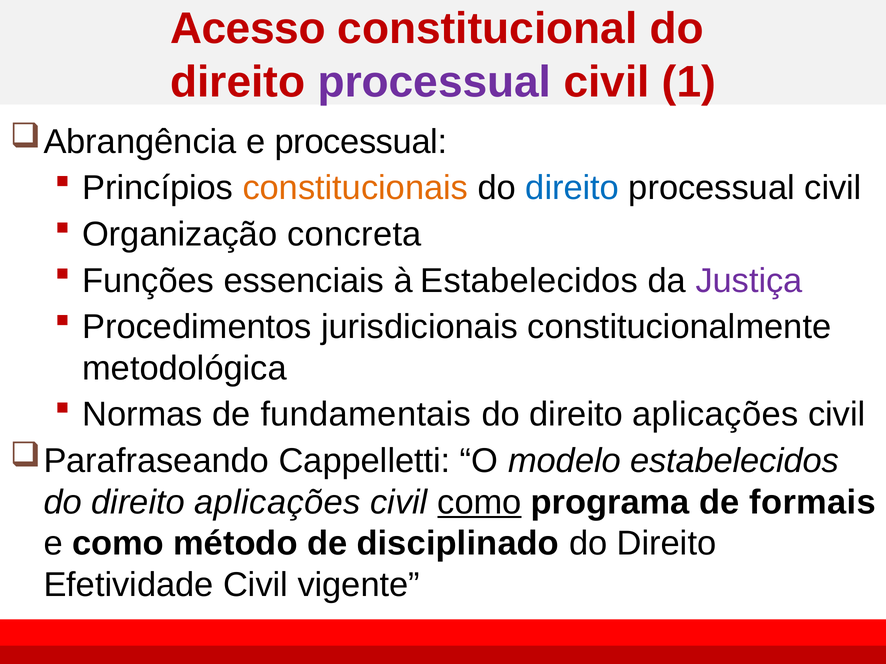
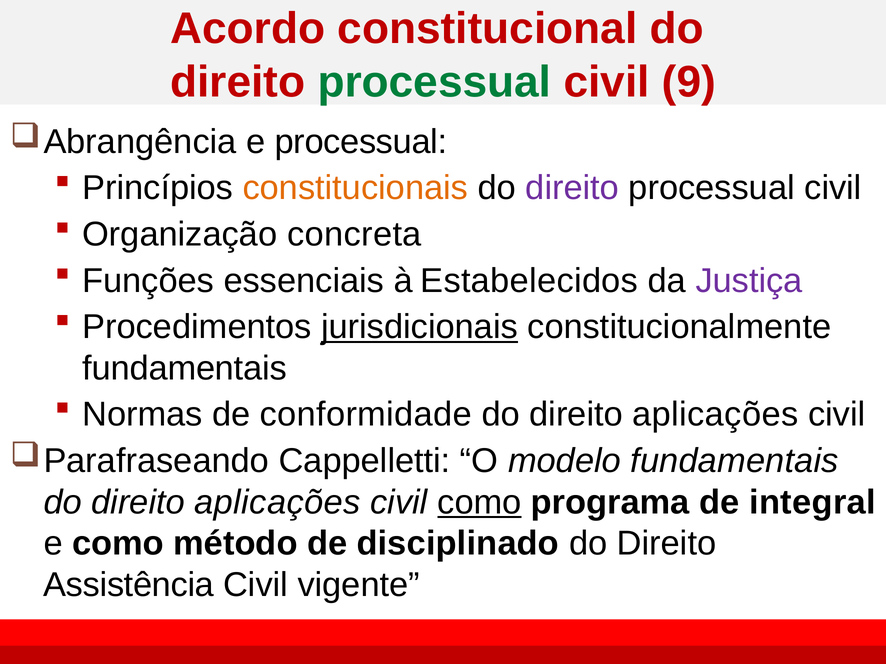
Acesso: Acesso -> Acordo (248, 29)
processual colour: purple -> green (434, 82)
1: 1 -> 9 (689, 82)
direito colour: blue -> purple (572, 188)
jurisdicionais underline: none -> present (420, 327)
metodológica: metodológica -> fundamentais (185, 369)
fundamentais: fundamentais -> conformidade (366, 415)
modelo estabelecidos: estabelecidos -> fundamentais (735, 461)
formais: formais -> integral (813, 503)
Efetividade: Efetividade -> Assistência (129, 585)
